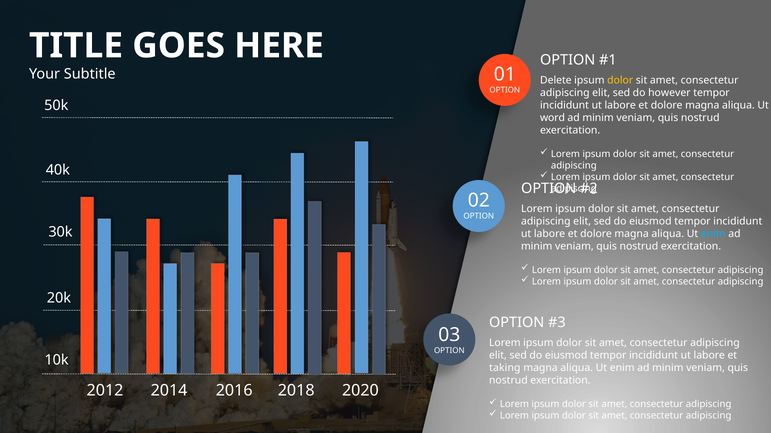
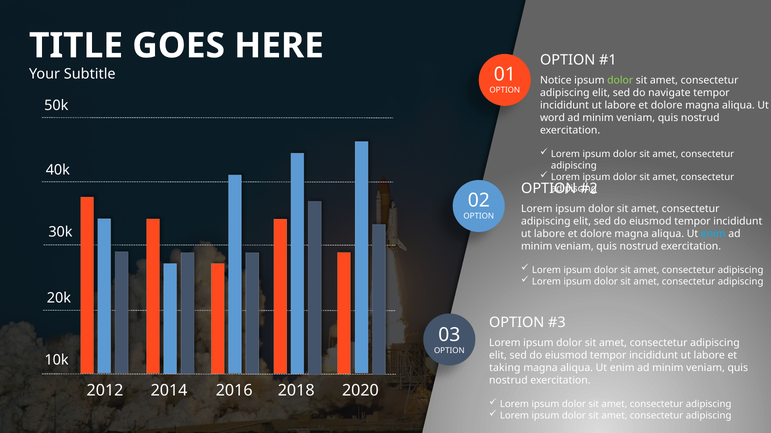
Delete: Delete -> Notice (556, 80)
dolor colour: yellow -> light green (620, 80)
however: however -> navigate (669, 93)
